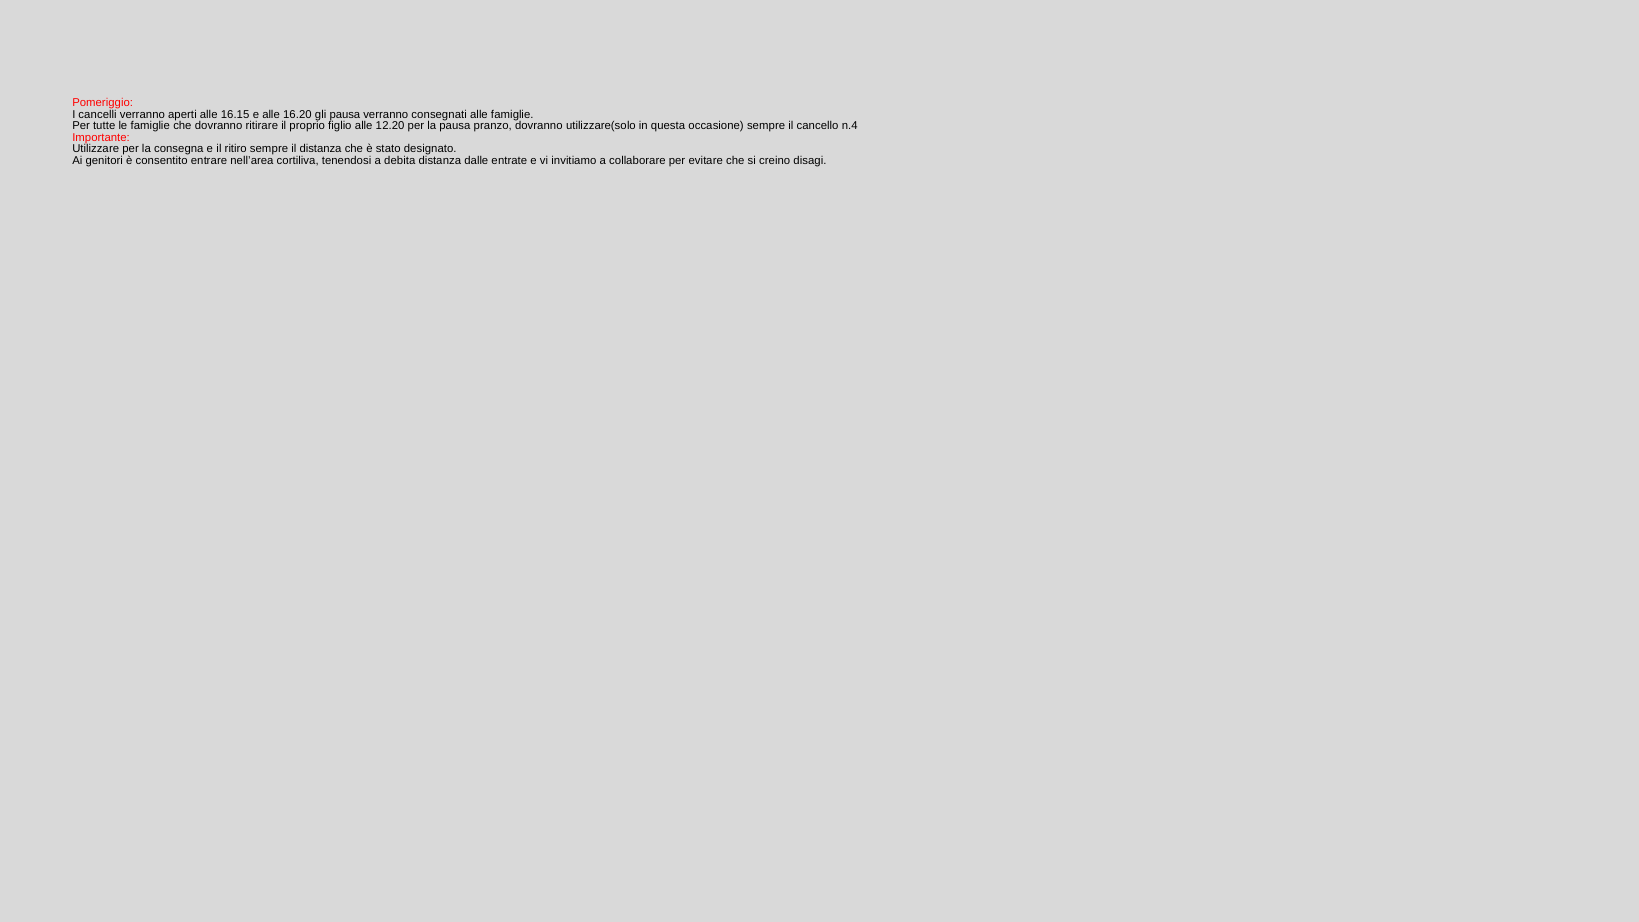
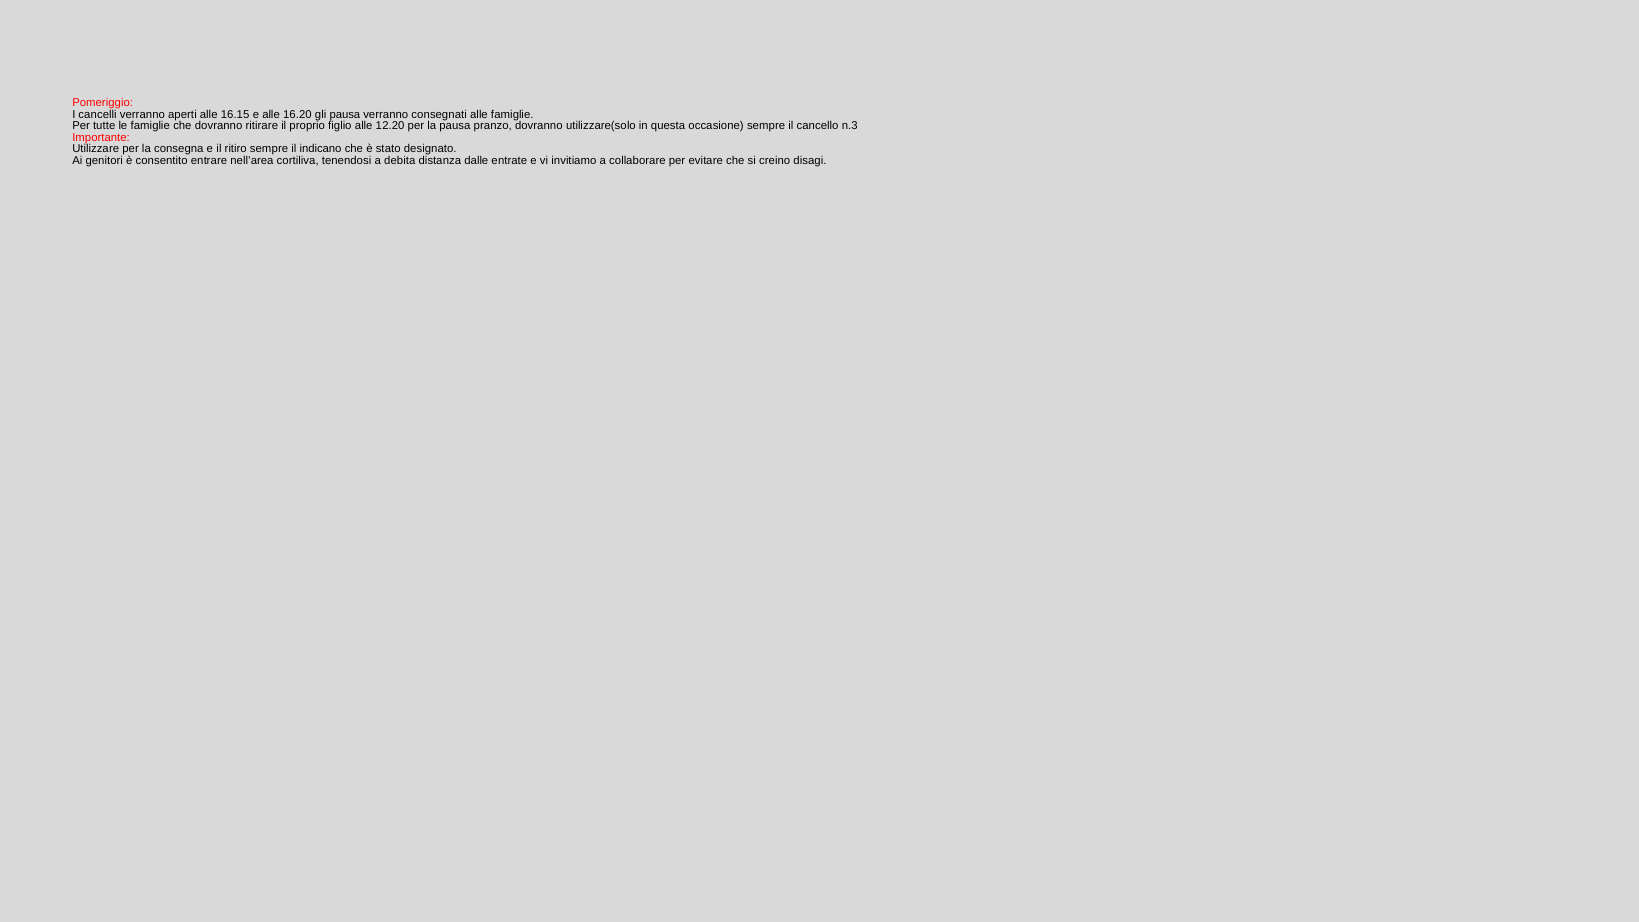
n.4: n.4 -> n.3 (850, 126)
il distanza: distanza -> indicano (321, 149)
